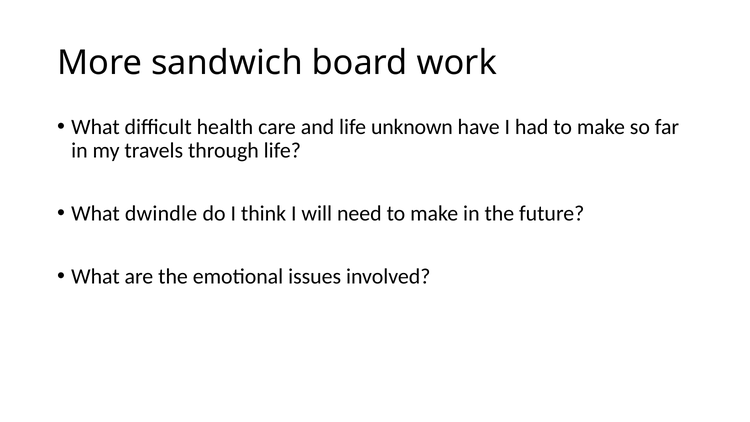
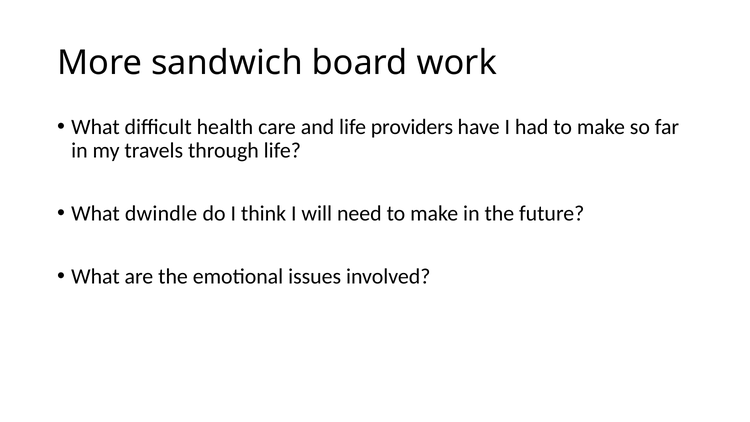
unknown: unknown -> providers (412, 127)
